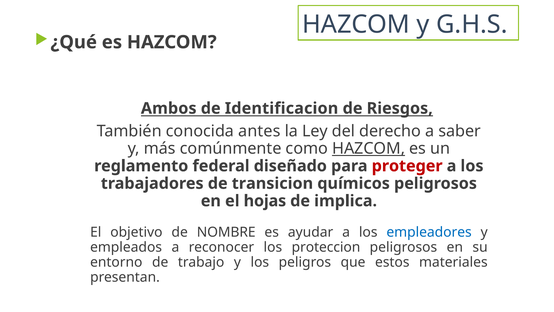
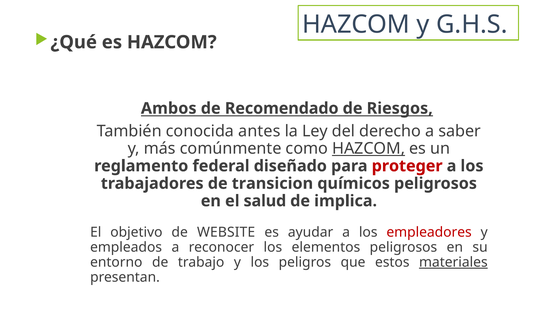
Identificacion: Identificacion -> Recomendado (282, 108)
hojas: hojas -> salud (265, 201)
NOMBRE: NOMBRE -> WEBSITE (226, 232)
empleadores colour: blue -> red (429, 232)
proteccion: proteccion -> elementos (326, 247)
materiales underline: none -> present (453, 262)
